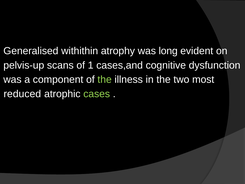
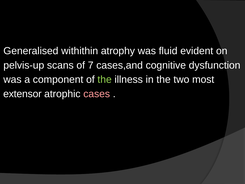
long: long -> fluid (168, 51)
1: 1 -> 7 (91, 65)
reduced: reduced -> extensor (22, 94)
cases colour: light green -> pink (97, 94)
